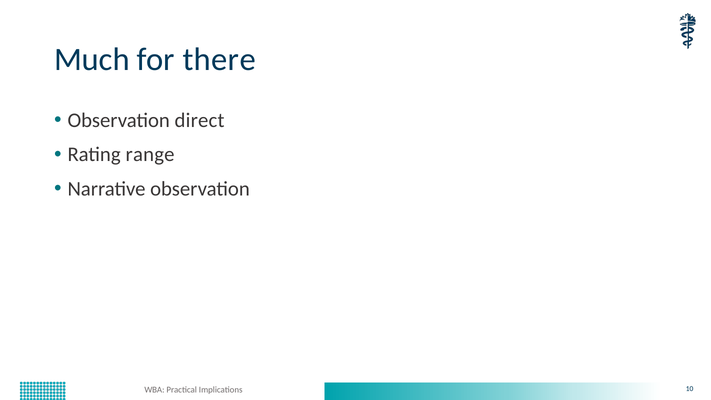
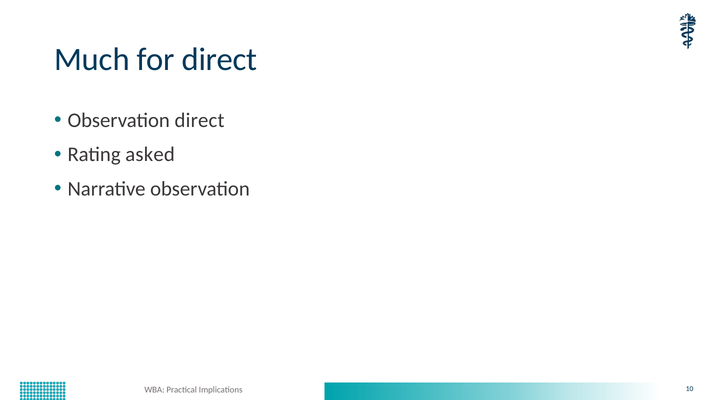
for there: there -> direct (220, 60)
range: range -> asked (150, 154)
